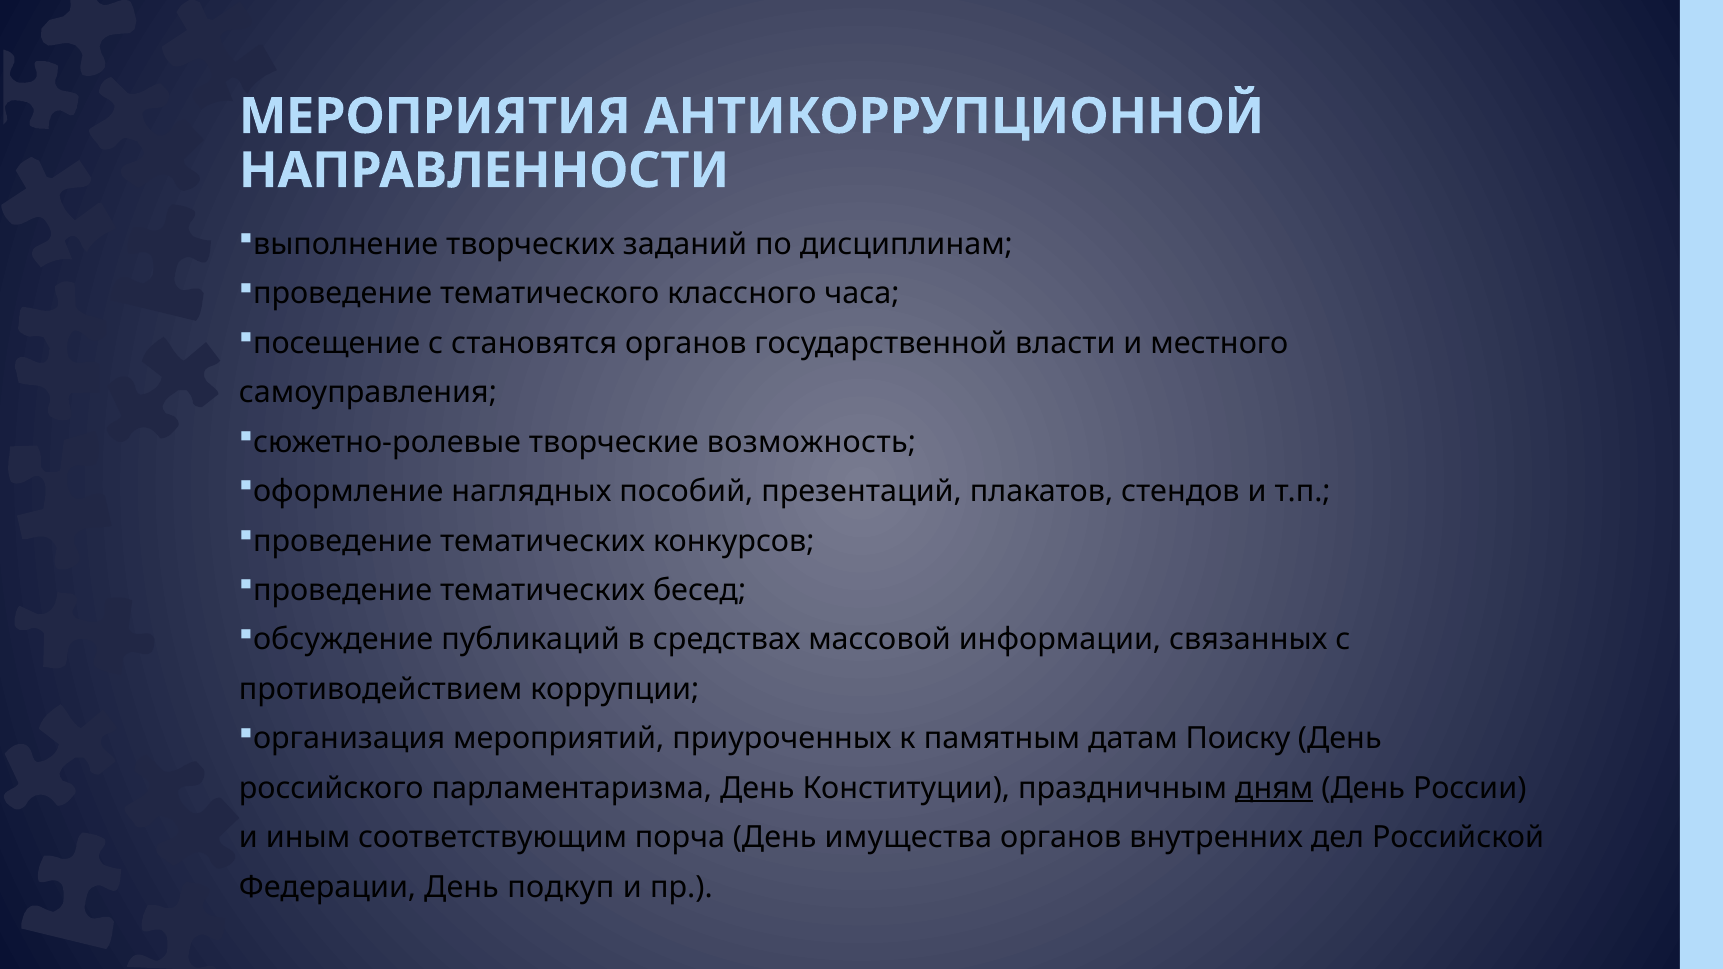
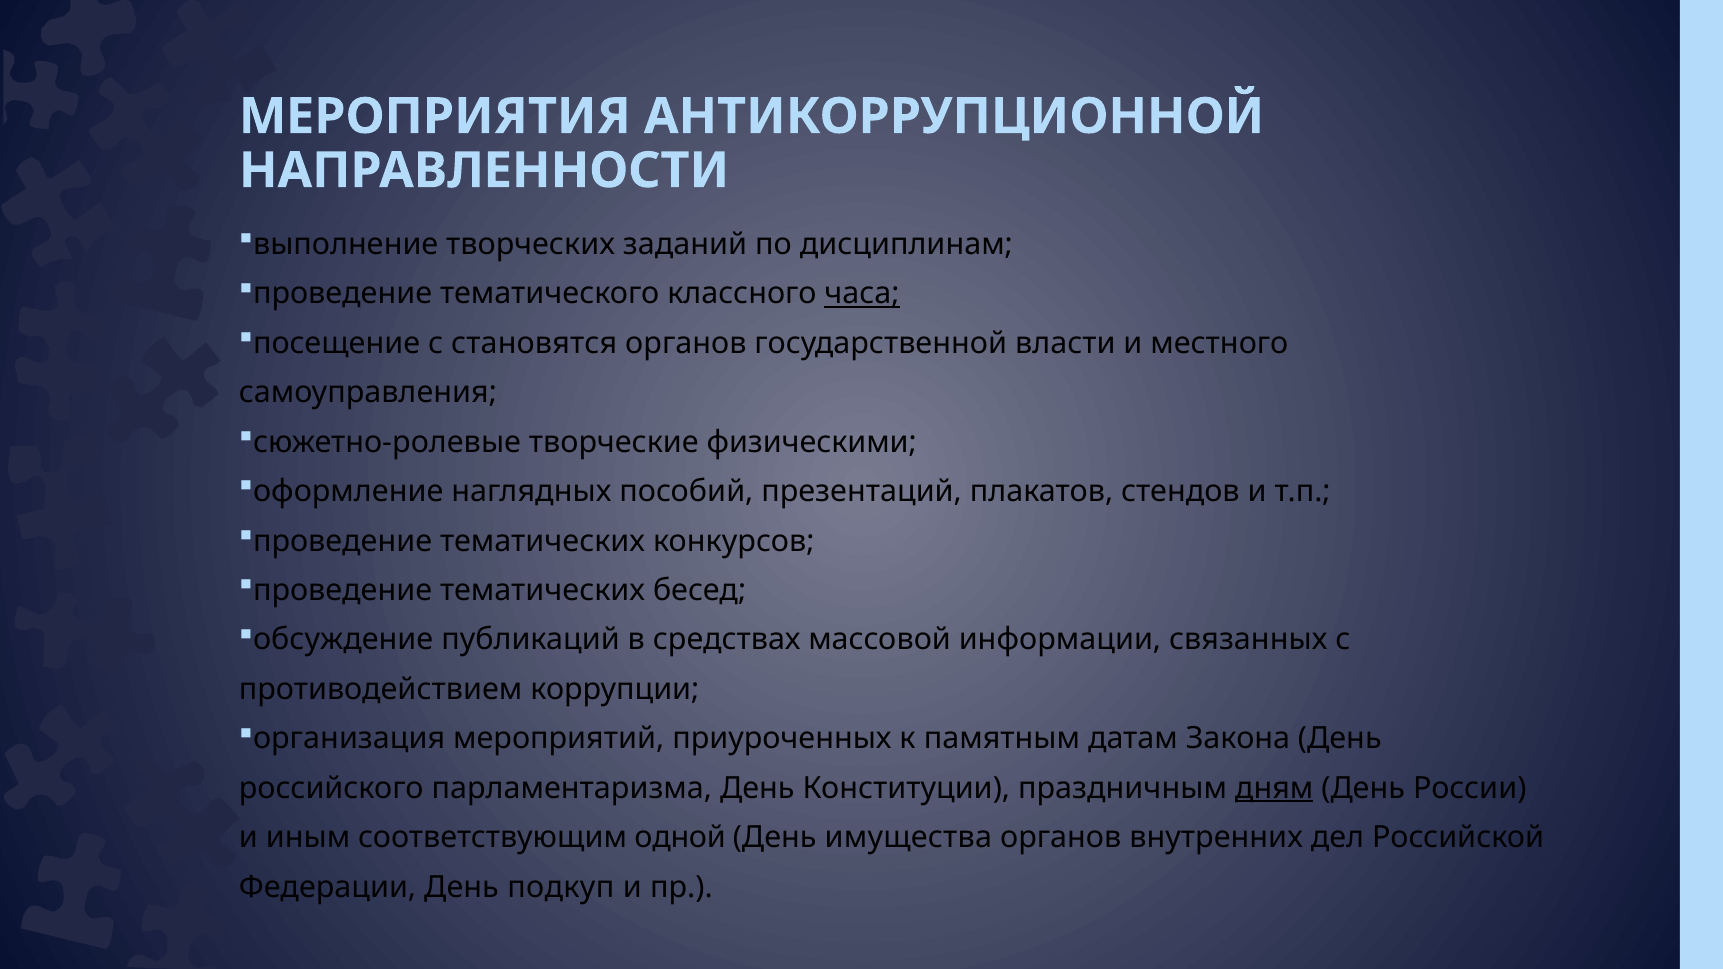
часа underline: none -> present (862, 294)
возможность: возможность -> физическими (812, 442)
Поиску: Поиску -> Закона (1238, 739)
порча: порча -> одной (680, 838)
